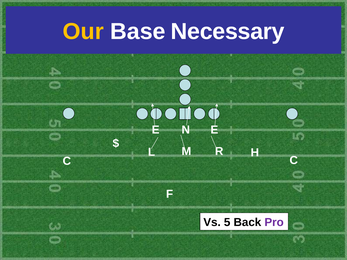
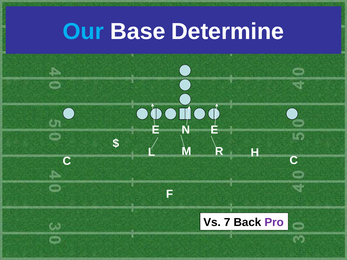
Our colour: yellow -> light blue (83, 32)
Necessary: Necessary -> Determine (228, 32)
5: 5 -> 7 (227, 222)
